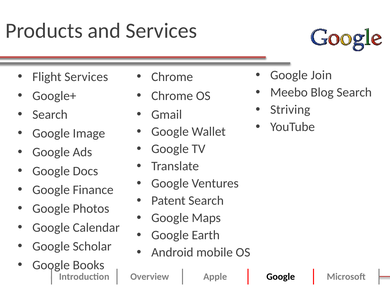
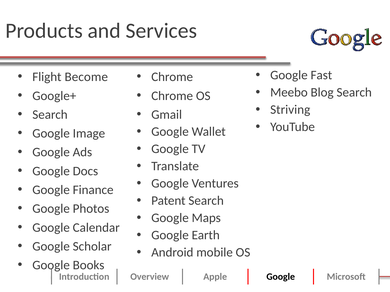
Join: Join -> Fast (321, 75)
Flight Services: Services -> Become (86, 77)
